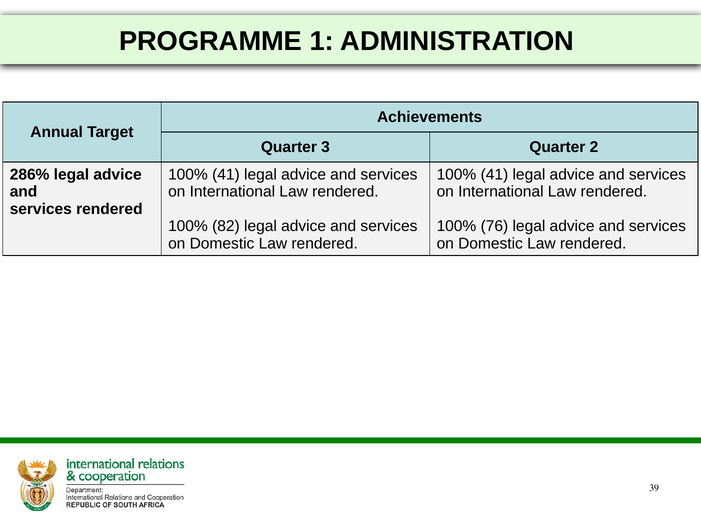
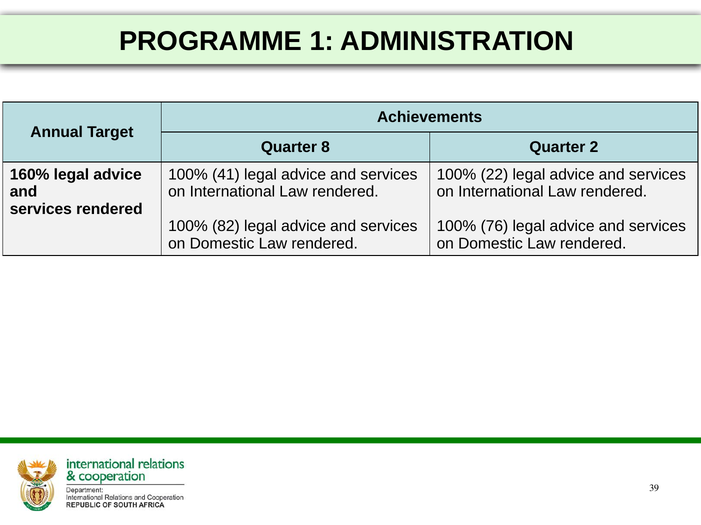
3: 3 -> 8 (326, 148)
286%: 286% -> 160% (30, 175)
41: 41 -> 22 (494, 175)
